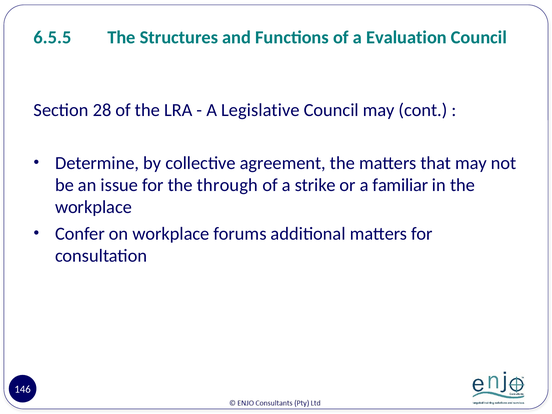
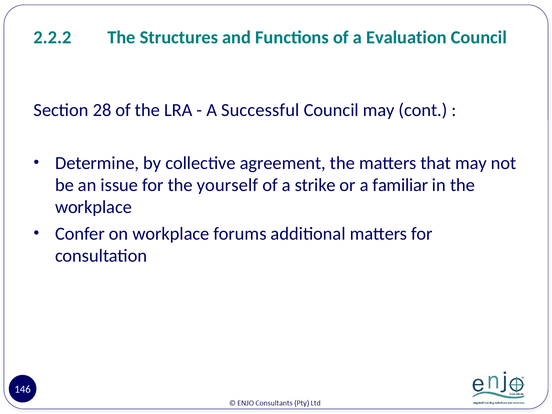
6.5.5: 6.5.5 -> 2.2.2 (53, 37)
Legislative: Legislative -> Successful (260, 110)
through: through -> yourself (227, 185)
